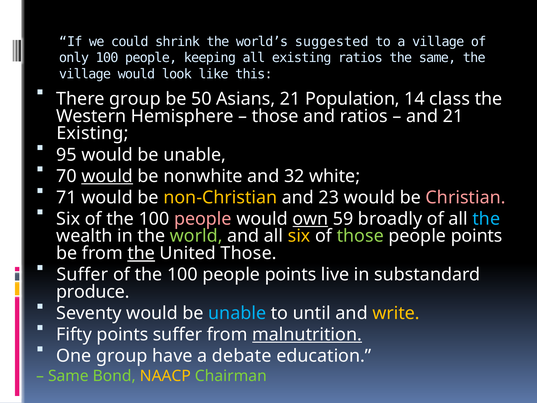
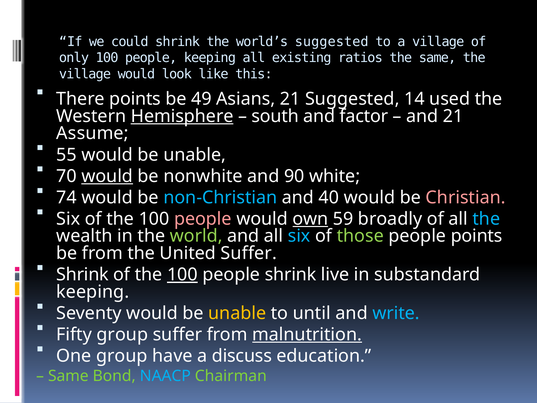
There group: group -> points (135, 99)
50: 50 -> 49 (201, 99)
21 Population: Population -> Suggested (352, 99)
class: class -> used (450, 99)
Hemisphere underline: none -> present (182, 116)
those: those -> south (275, 116)
and ratios: ratios -> factor (364, 116)
Existing: Existing -> Assume (93, 133)
95: 95 -> 55 (67, 155)
32: 32 -> 90 (294, 176)
71: 71 -> 74 (67, 197)
non-Christian colour: yellow -> light blue (220, 197)
23: 23 -> 40 (329, 197)
six colour: yellow -> light blue (299, 236)
the underline: present -> none (141, 253)
United Those: Those -> Suffer (249, 253)
Suffer: Suffer -> Shrink (82, 274)
100 underline: none -> present (182, 274)
points: points -> shrink (291, 274)
produce: produce -> keeping (93, 292)
unable colour: light blue -> yellow (237, 313)
write colour: yellow -> light blue (396, 313)
Fifty points: points -> group (122, 334)
debate: debate -> discuss (242, 356)
NAACP colour: yellow -> light blue (165, 376)
